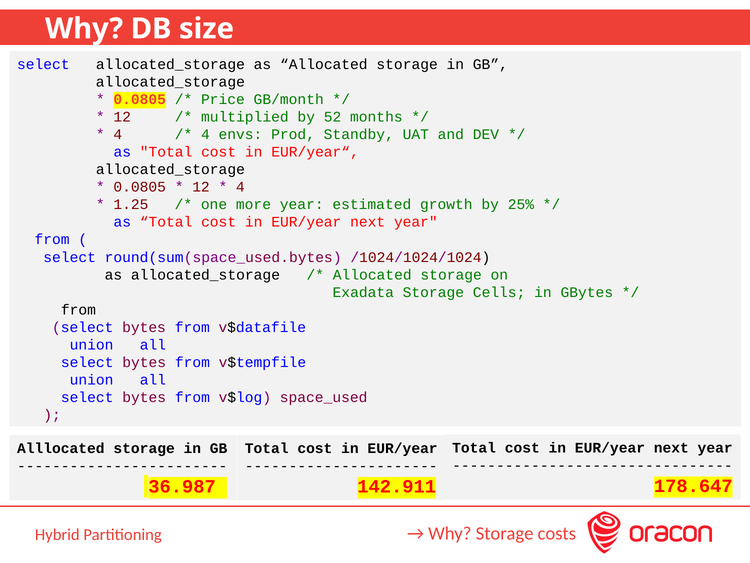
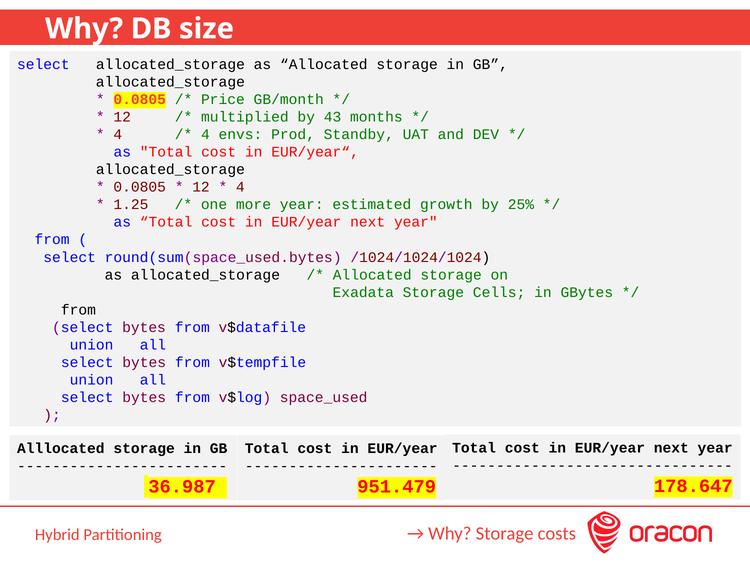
52: 52 -> 43 (333, 117)
142.911: 142.911 -> 951.479 (397, 486)
